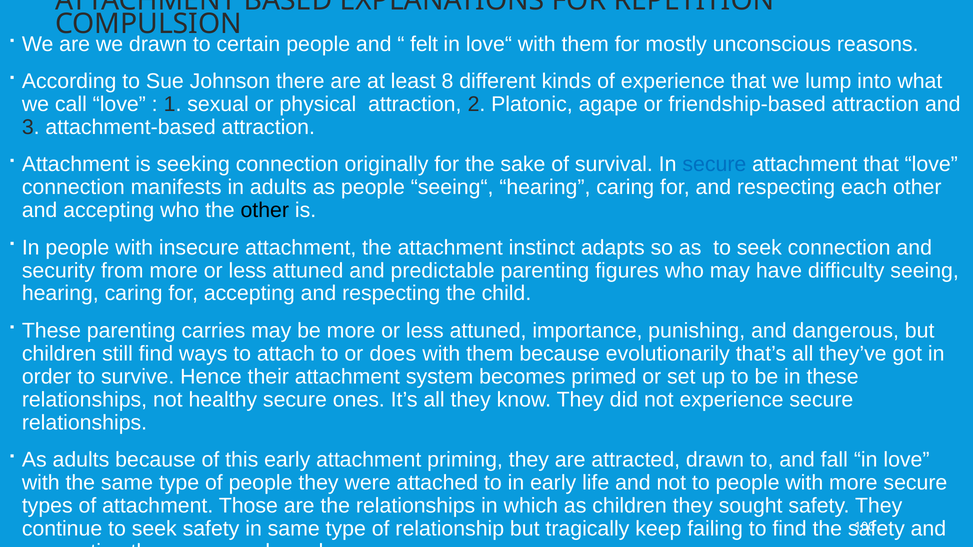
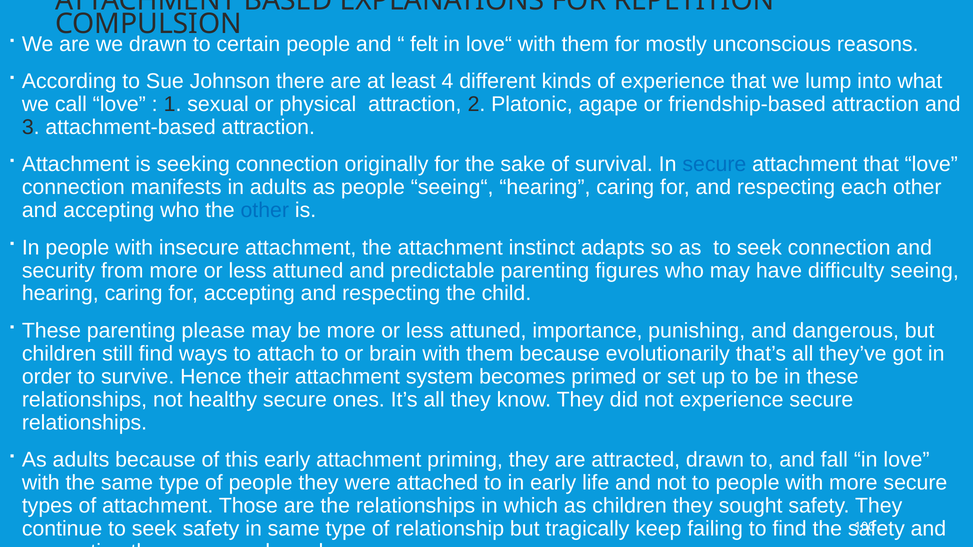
8: 8 -> 4 (447, 81)
other colour: black -> blue (265, 210)
carries: carries -> please (213, 331)
does: does -> brain (393, 354)
